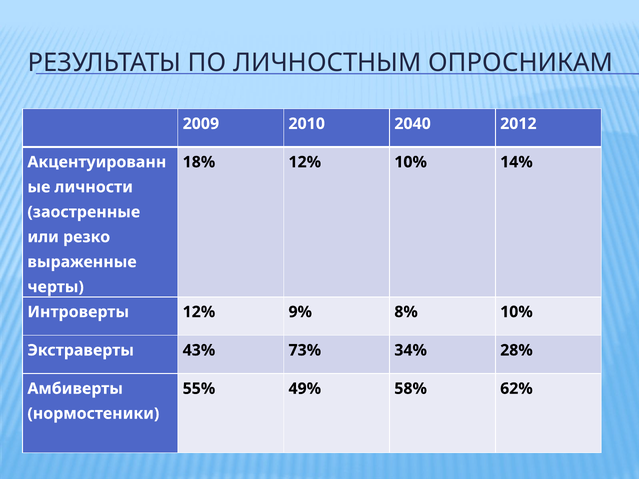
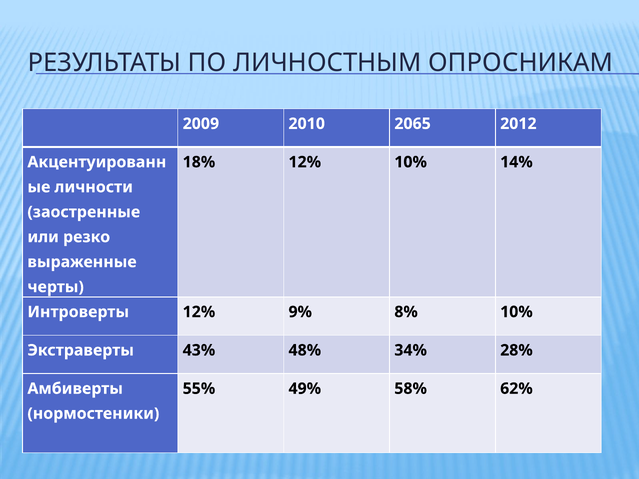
2040: 2040 -> 2065 (413, 124)
73%: 73% -> 48% (305, 350)
